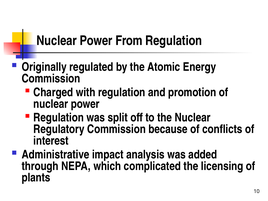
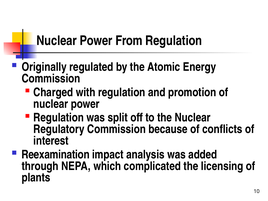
Administrative: Administrative -> Reexamination (56, 154)
